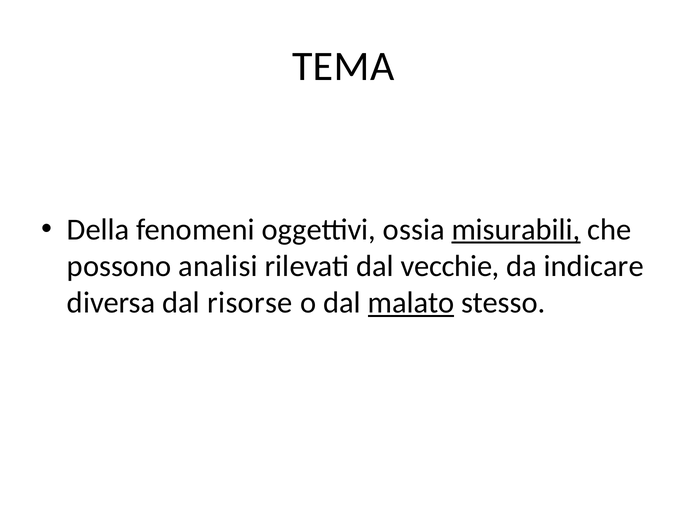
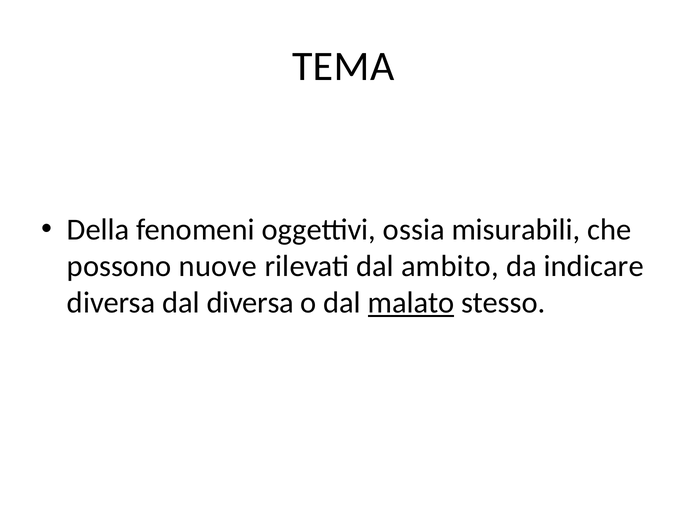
misurabili underline: present -> none (516, 230)
analisi: analisi -> nuove (218, 266)
vecchie: vecchie -> ambito (450, 266)
dal risorse: risorse -> diversa (250, 303)
